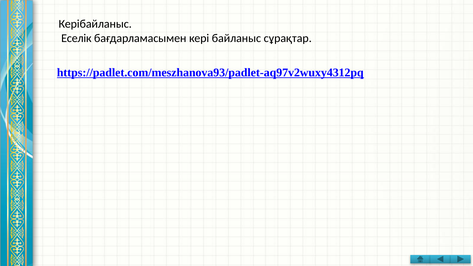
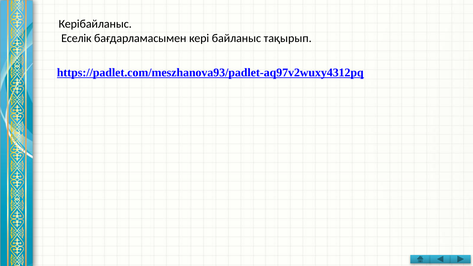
сұрақтар: сұрақтар -> тақырып (288, 38)
